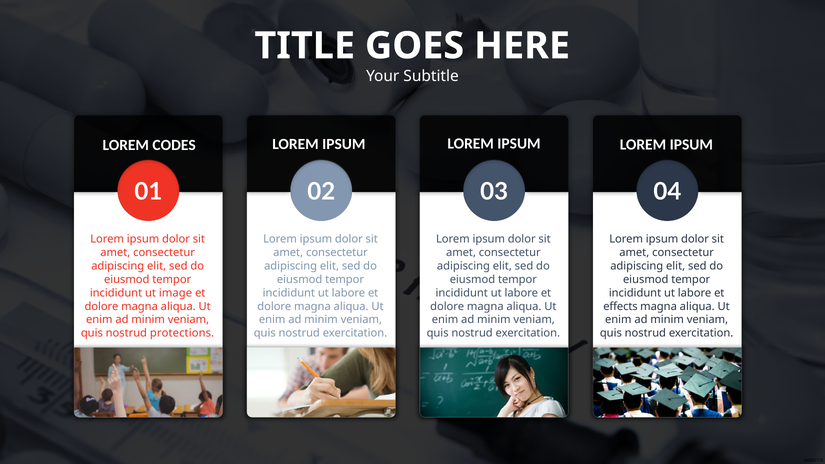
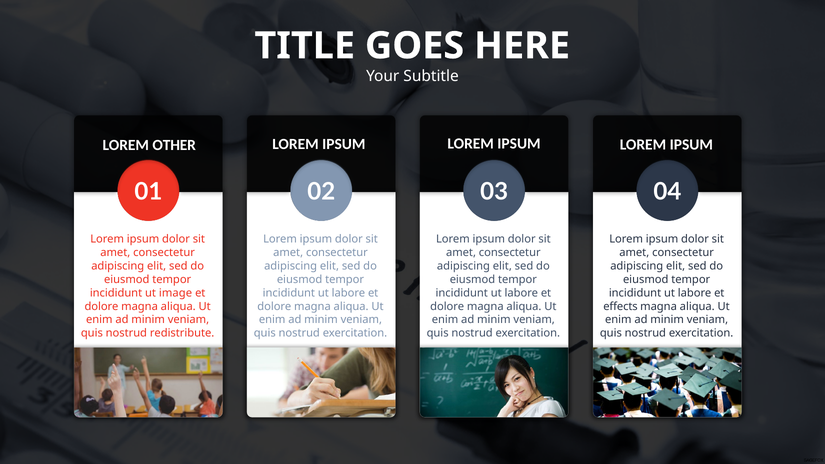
CODES: CODES -> OTHER (174, 145)
protections: protections -> redistribute (182, 333)
